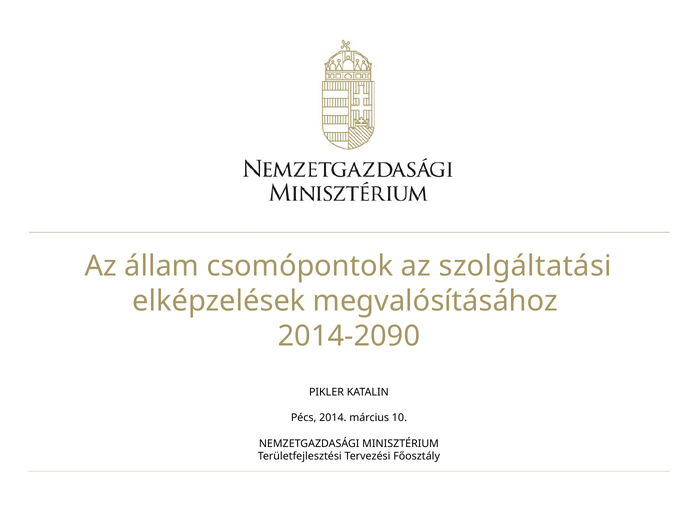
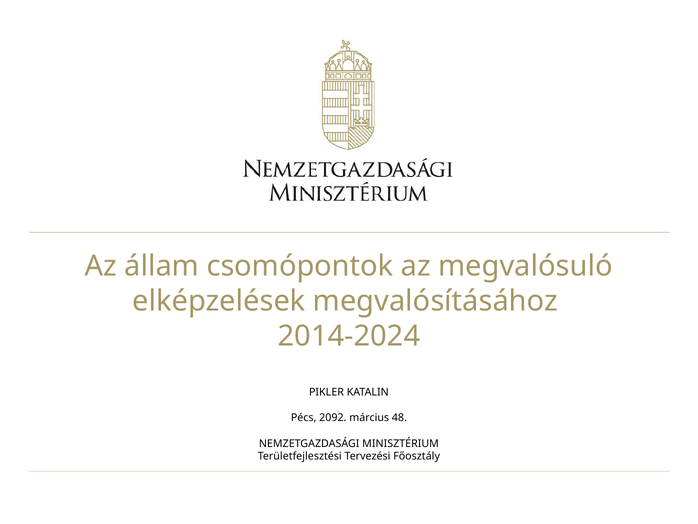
szolgáltatási: szolgáltatási -> megvalósuló (525, 266)
2014-2090: 2014-2090 -> 2014-2024 (349, 336)
2014: 2014 -> 2092 (333, 418)
10: 10 -> 48 (399, 418)
